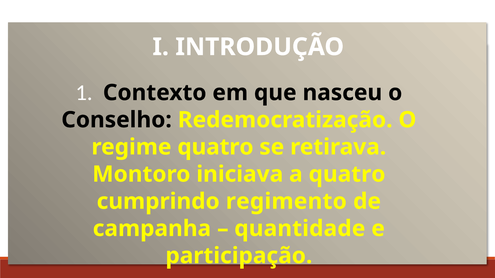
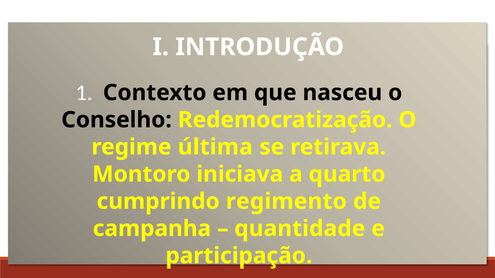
regime quatro: quatro -> última (215, 147)
a quatro: quatro -> quarto (347, 174)
